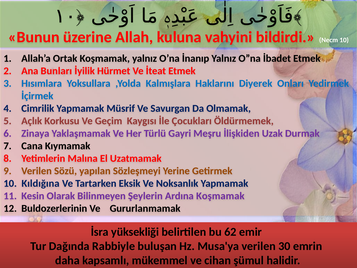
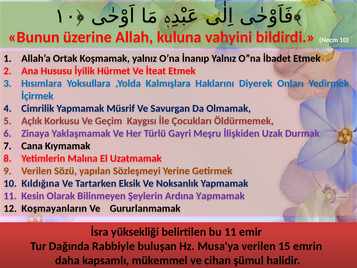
Bunları: Bunları -> Hususu (56, 71)
Ardına Koşmamak: Koşmamak -> Yapmamak (220, 196)
Buldozerlerinin: Buldozerlerinin -> Koşmayanların (54, 208)
bu 62: 62 -> 11 (230, 232)
30: 30 -> 15 (284, 246)
